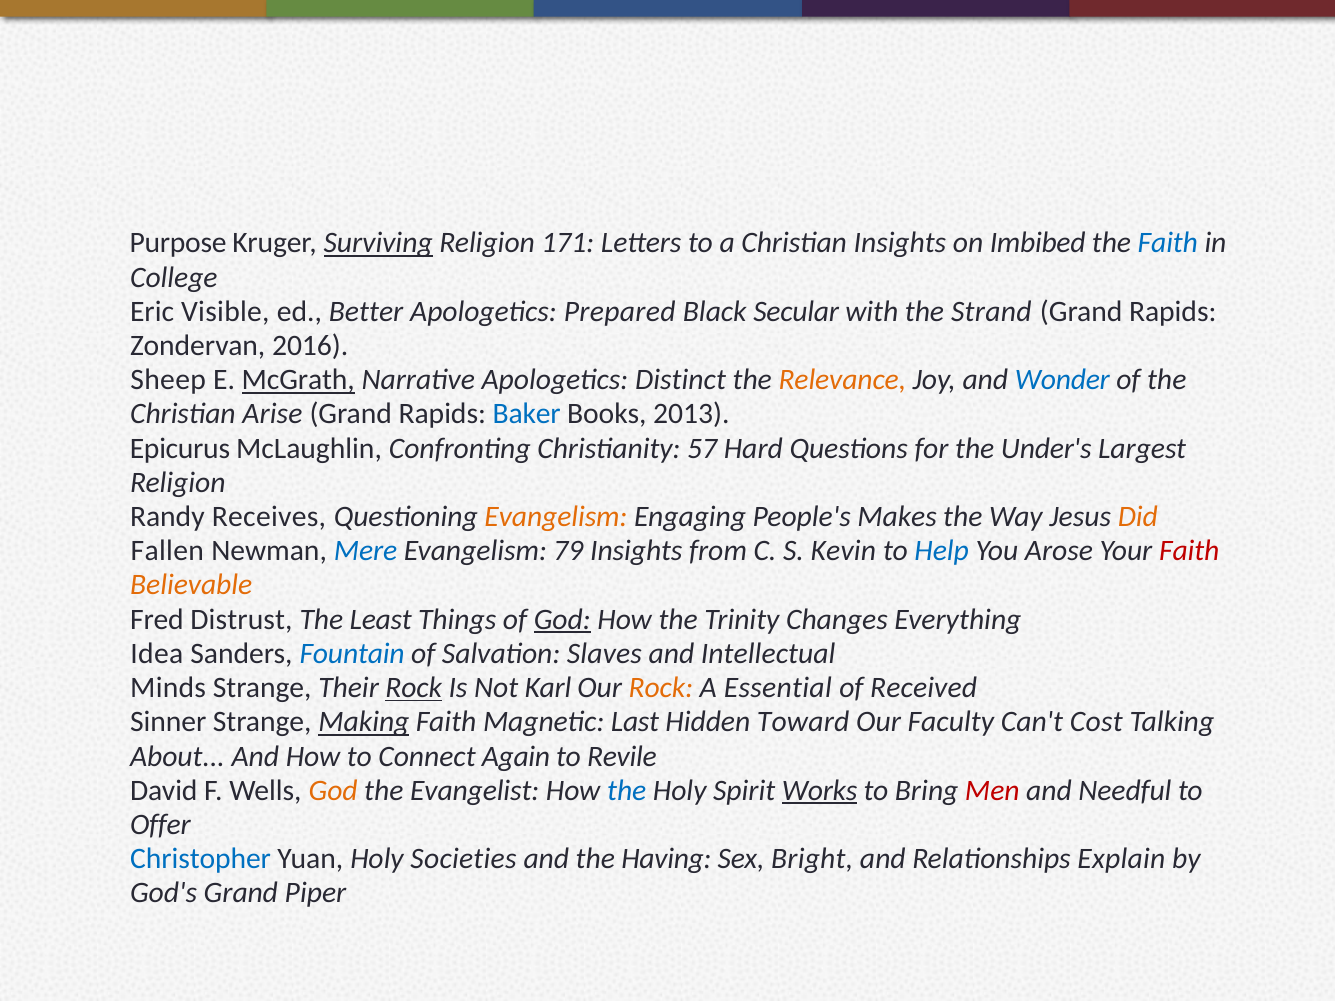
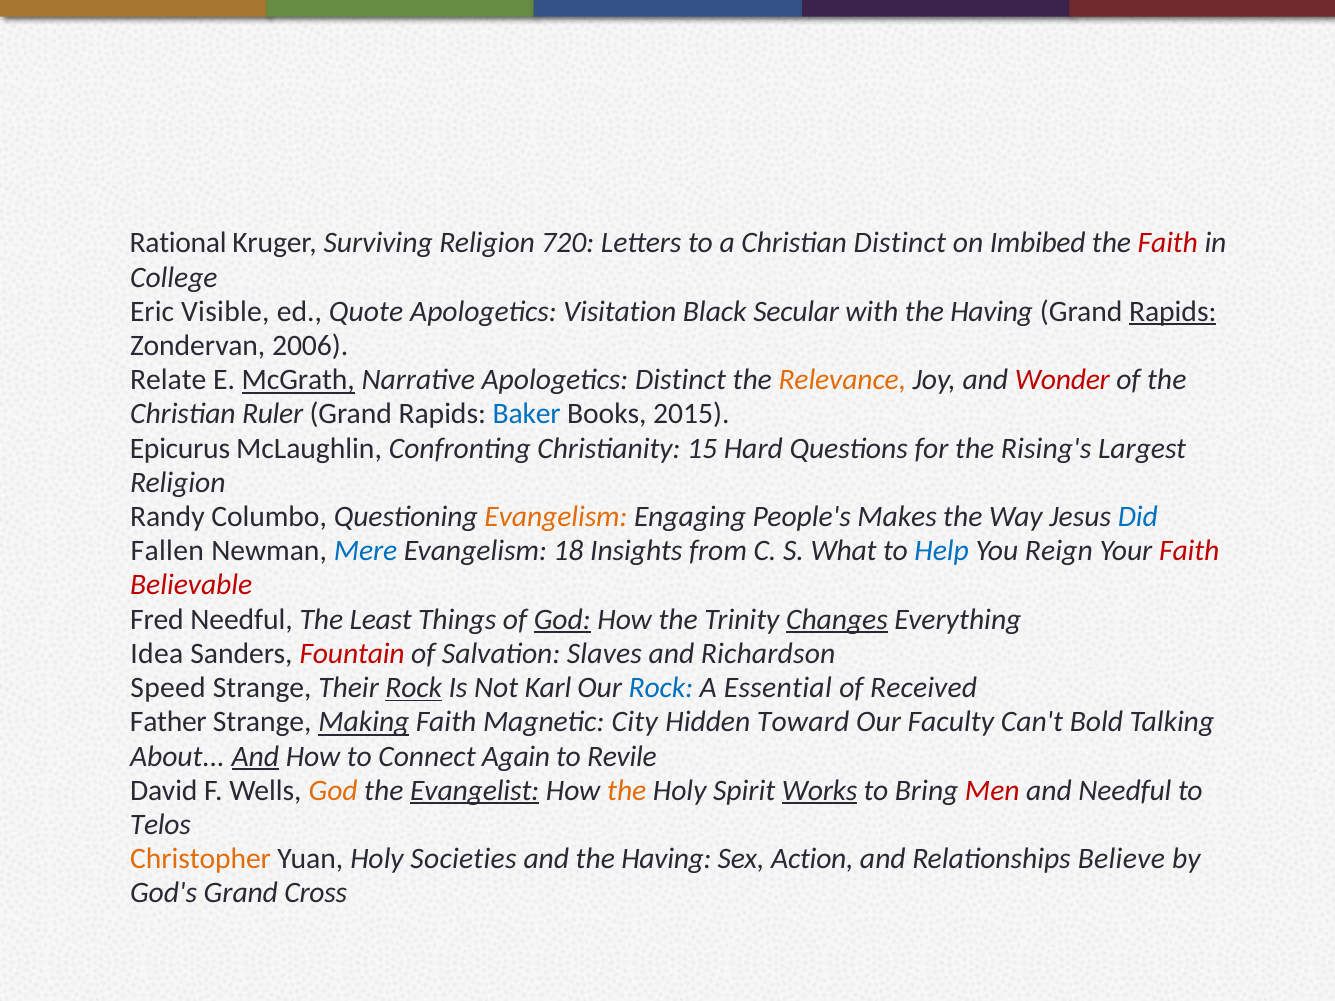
Purpose: Purpose -> Rational (178, 243)
Surviving underline: present -> none (378, 243)
171: 171 -> 720 (568, 243)
Christian Insights: Insights -> Distinct (900, 243)
Faith colour: blue -> red (1168, 243)
Better: Better -> Quote (366, 312)
Prepared: Prepared -> Visitation (620, 312)
with the Strand: Strand -> Having (992, 312)
Rapids underline: none -> present (1173, 312)
2016: 2016 -> 2006 (310, 346)
Sheep: Sheep -> Relate (168, 380)
Wonder colour: blue -> red (1062, 380)
Arise: Arise -> Ruler (273, 414)
2013: 2013 -> 2015 (691, 414)
57: 57 -> 15 (702, 448)
Under's: Under's -> Rising's (1046, 448)
Receives: Receives -> Columbo (269, 517)
Did colour: orange -> blue (1138, 517)
79: 79 -> 18 (568, 551)
Kevin: Kevin -> What (844, 551)
Arose: Arose -> Reign (1059, 551)
Believable colour: orange -> red (191, 585)
Fred Distrust: Distrust -> Needful (242, 620)
Changes underline: none -> present (837, 620)
Fountain colour: blue -> red (352, 654)
Intellectual: Intellectual -> Richardson (768, 654)
Minds: Minds -> Speed (168, 688)
Rock colour: orange -> blue (661, 688)
Sinner: Sinner -> Father (168, 722)
Last: Last -> City (635, 722)
Cost: Cost -> Bold (1096, 722)
And underline: none -> present (255, 756)
Evangelist underline: none -> present (475, 791)
the colour: blue -> orange (627, 791)
Offer: Offer -> Telos (160, 825)
Christopher colour: blue -> orange (201, 859)
Bright: Bright -> Action (812, 859)
Explain: Explain -> Believe (1121, 859)
Piper: Piper -> Cross (316, 893)
